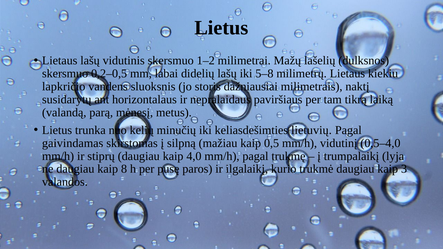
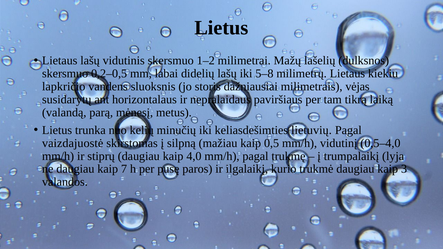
naktį: naktį -> vėjas (358, 87)
gaivindamas: gaivindamas -> vaizdajuostė (73, 143)
8: 8 -> 7 (124, 169)
